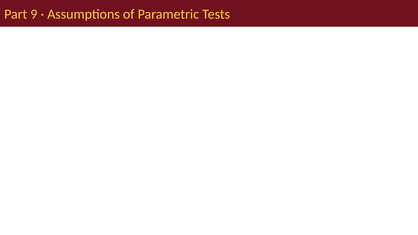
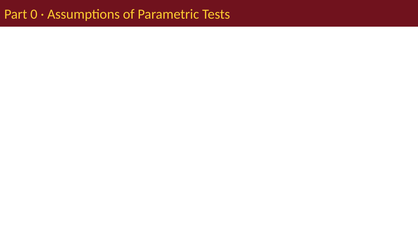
9: 9 -> 0 (34, 14)
